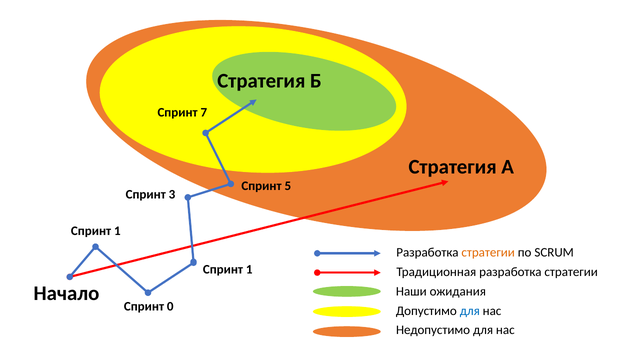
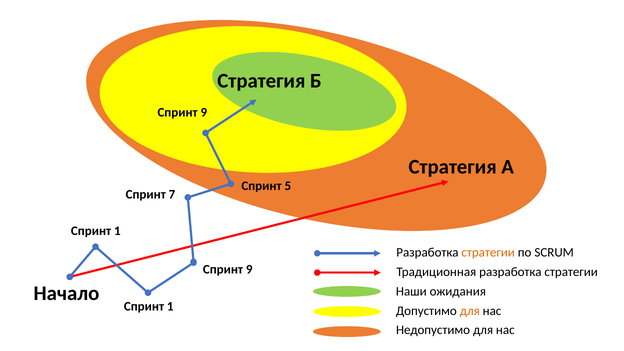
7: 7 -> 9 (204, 112)
3: 3 -> 7 (172, 195)
1: 1 -> 9 (249, 270)
0: 0 -> 1 (170, 307)
для colour: blue -> orange (470, 311)
